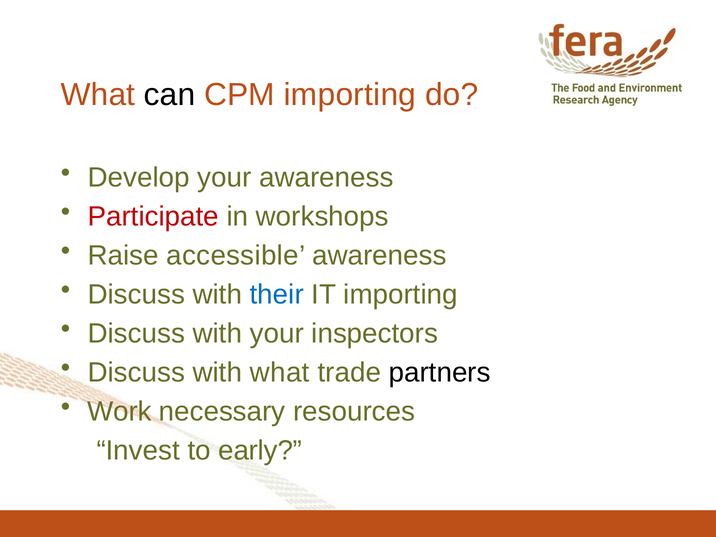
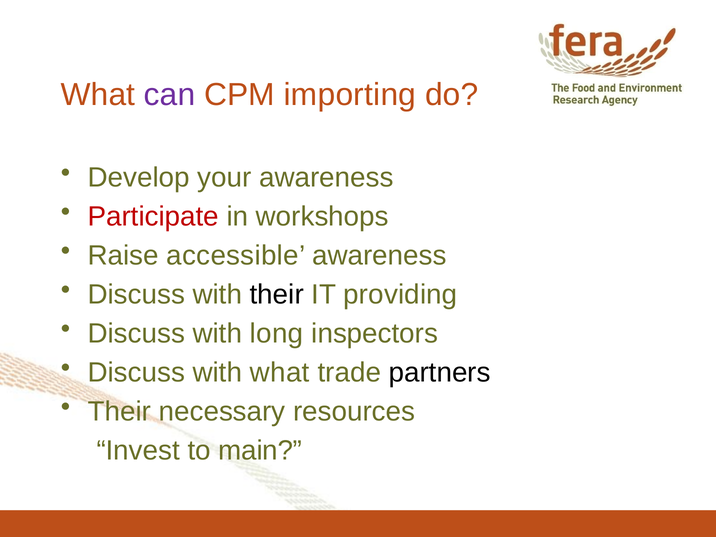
can colour: black -> purple (170, 95)
their colour: blue -> black (277, 294)
IT importing: importing -> providing (400, 294)
with your: your -> long (277, 333)
Work: Work -> Their (119, 411)
early: early -> main (260, 450)
